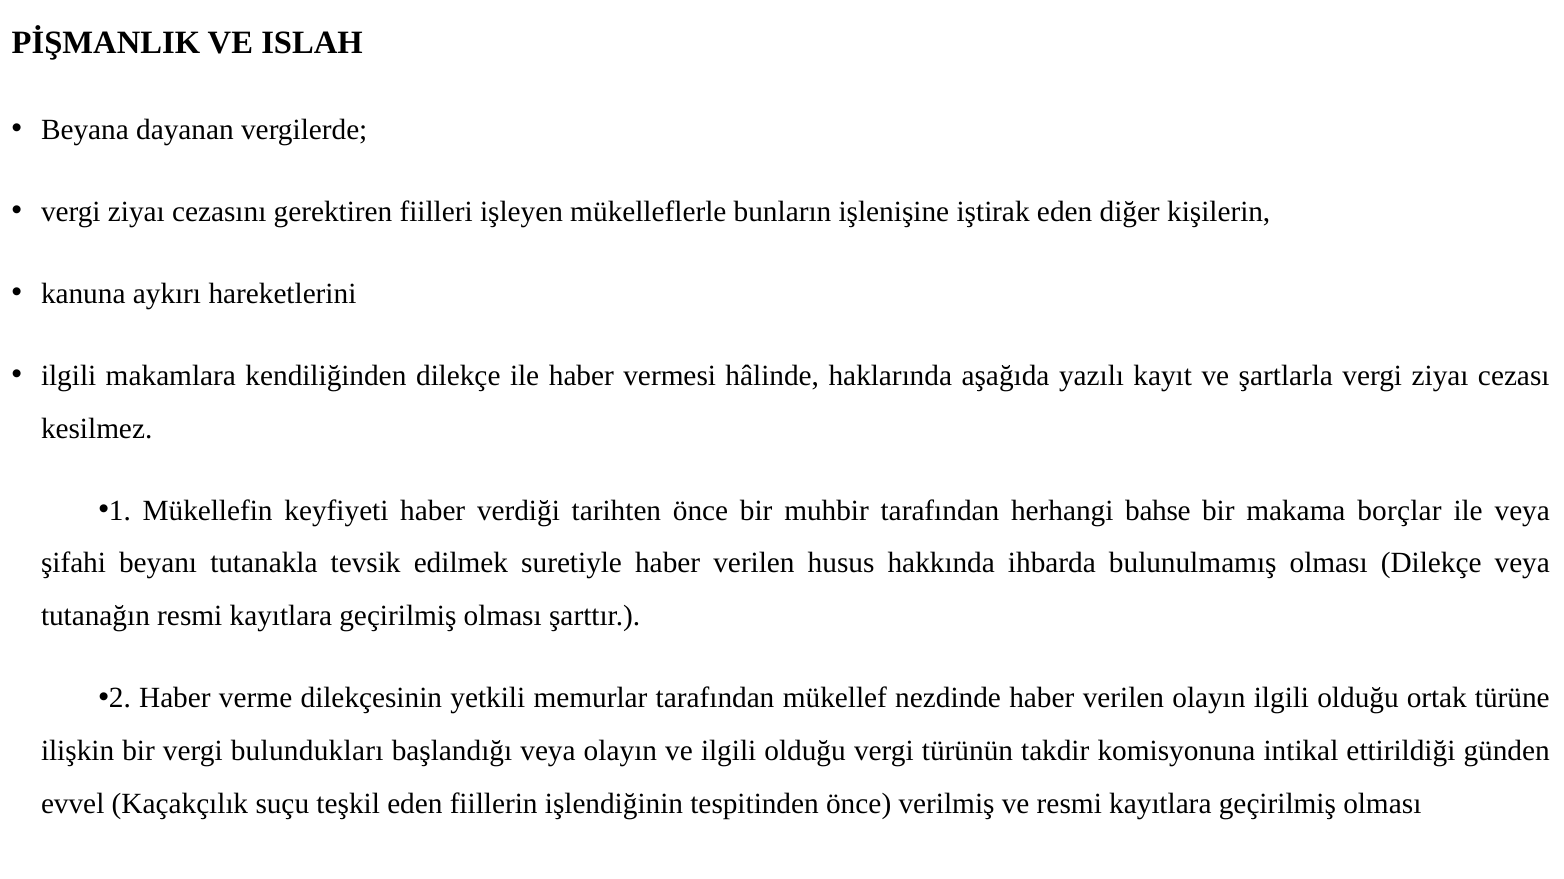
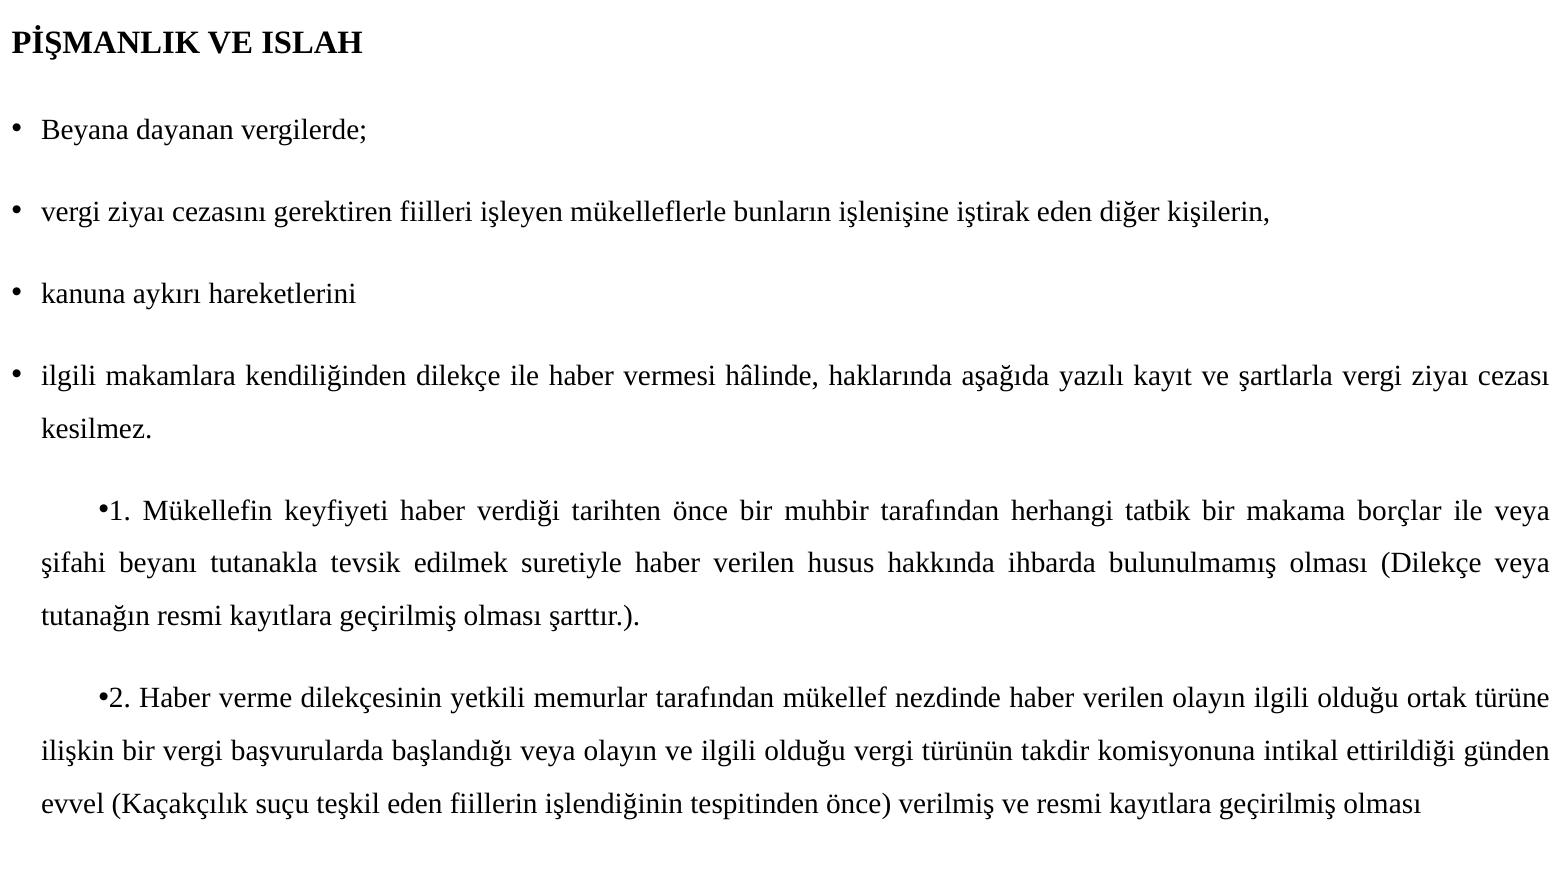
bahse: bahse -> tatbik (1158, 511)
bulundukları: bulundukları -> başvurularda (307, 751)
